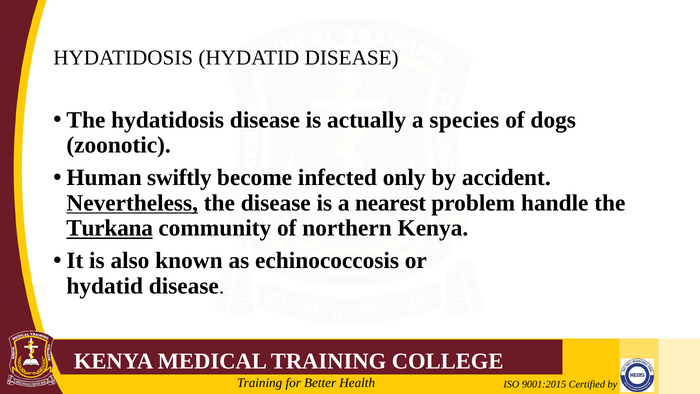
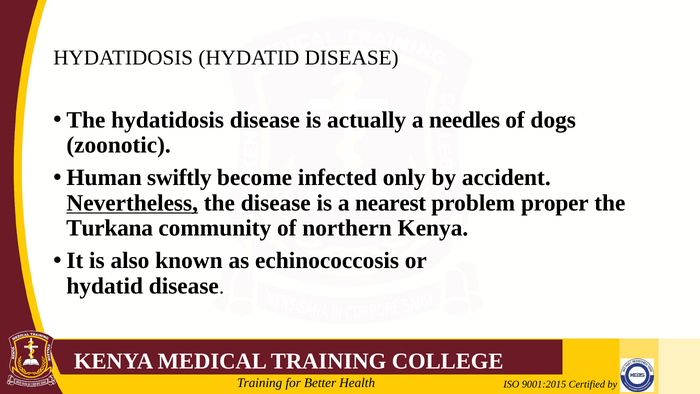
species: species -> needles (465, 120)
handle: handle -> proper (555, 203)
Turkana underline: present -> none (110, 228)
